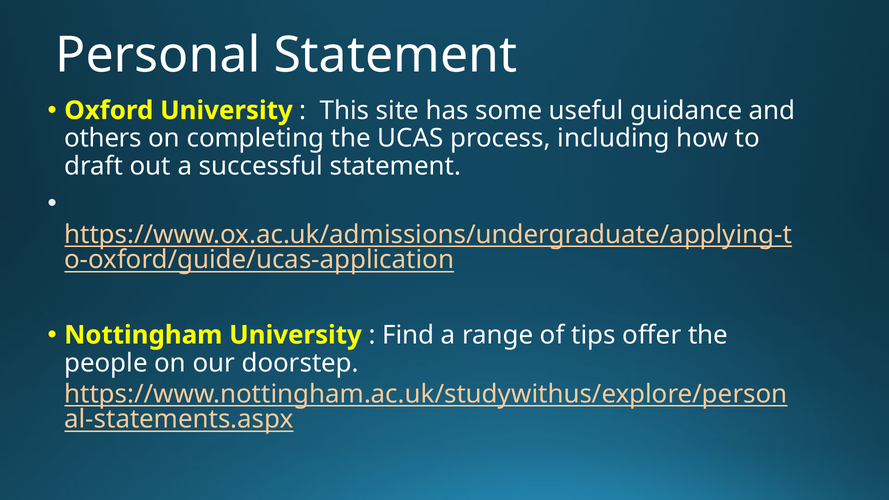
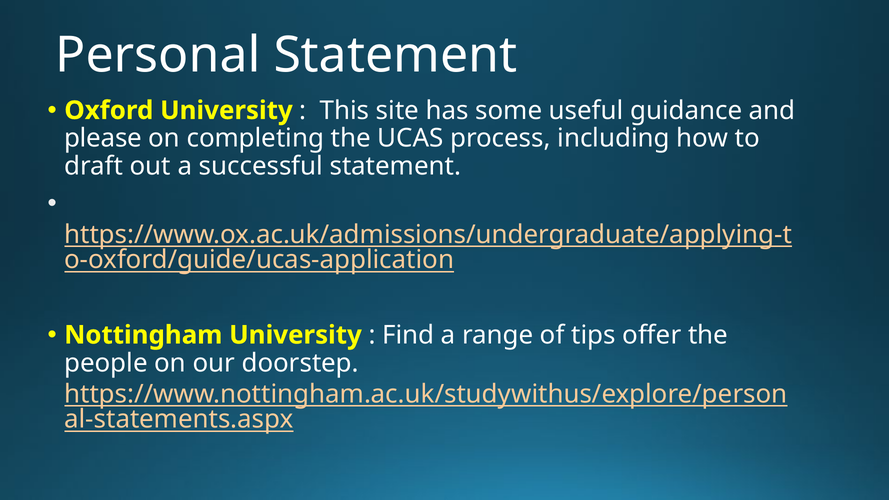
others: others -> please (103, 138)
